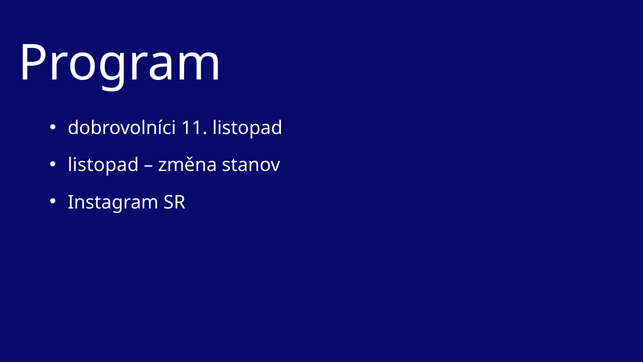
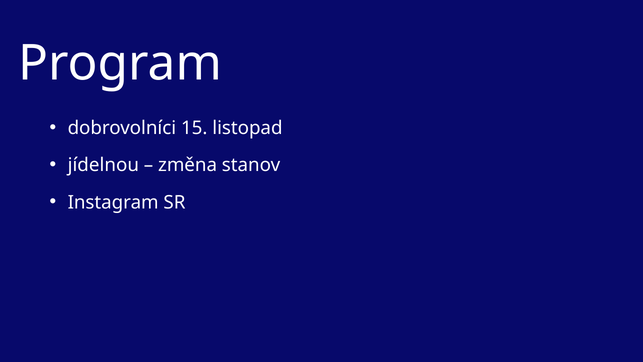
11: 11 -> 15 (194, 128)
listopad: listopad -> jídelnou (103, 165)
